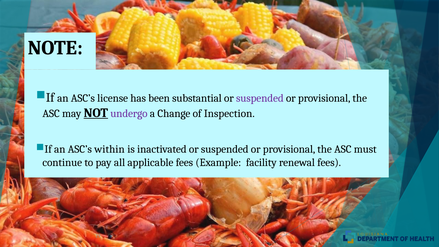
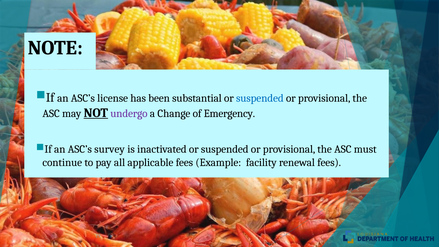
suspended colour: purple -> blue (260, 98)
Inspection: Inspection -> Emergency (229, 113)
within: within -> survey (110, 149)
